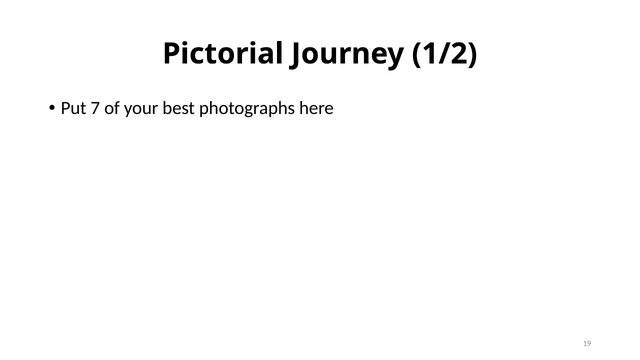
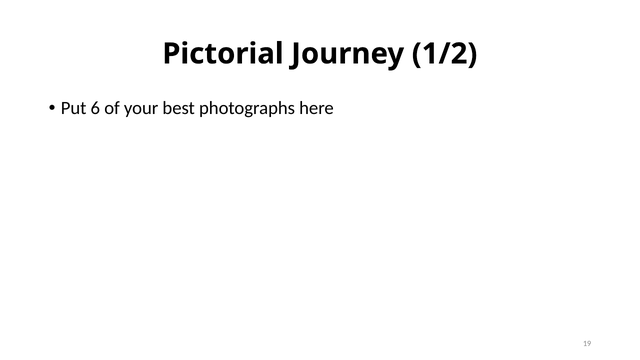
7: 7 -> 6 (95, 108)
